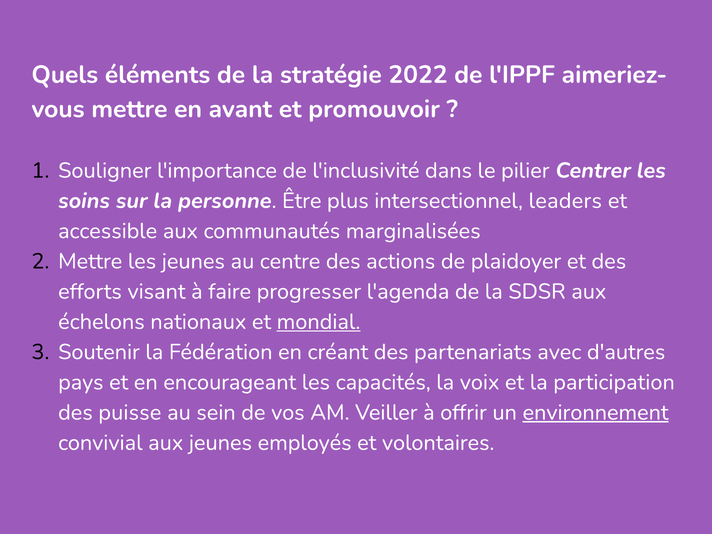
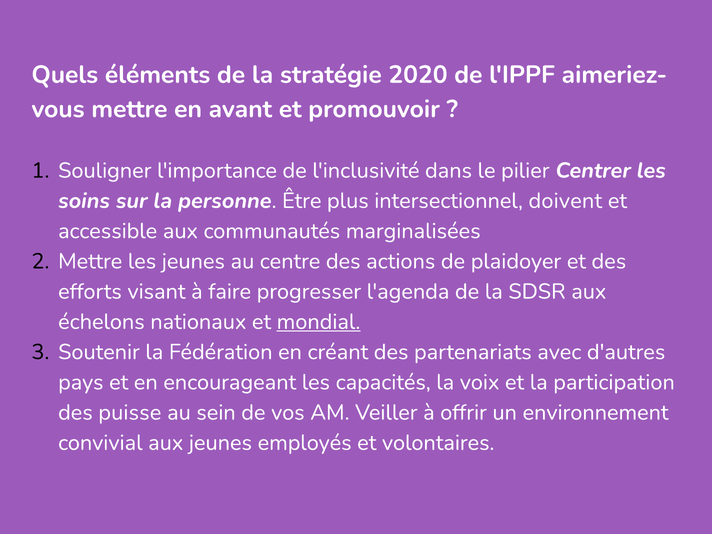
2022: 2022 -> 2020 (418, 75)
leaders: leaders -> doivent (565, 201)
environnement underline: present -> none (596, 412)
